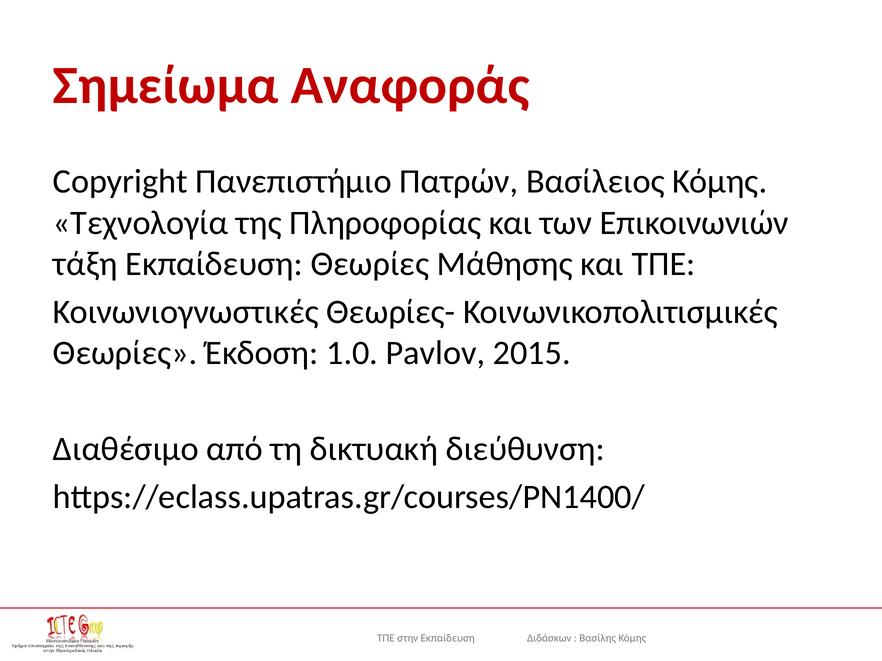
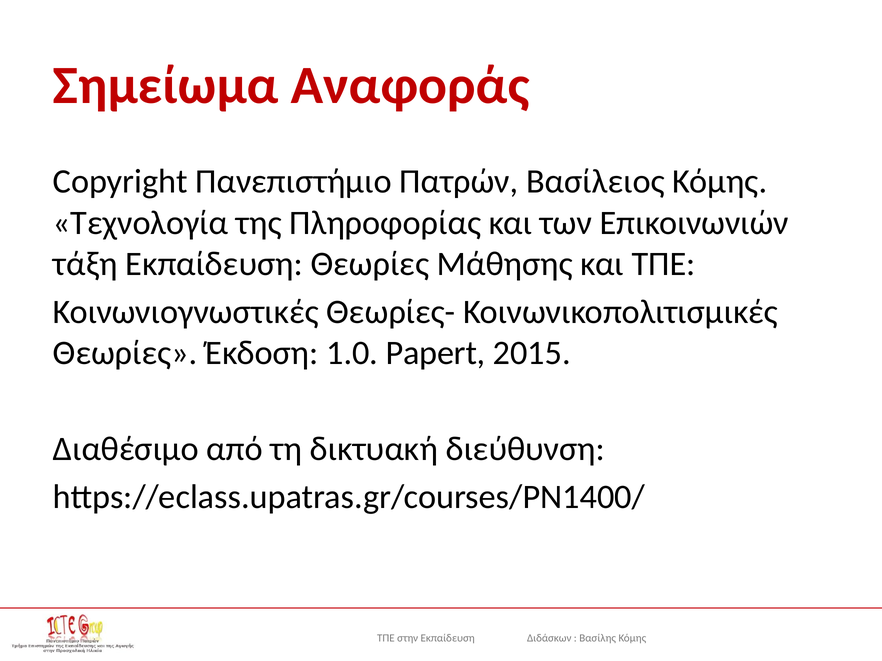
Pavlov: Pavlov -> Papert (436, 353)
